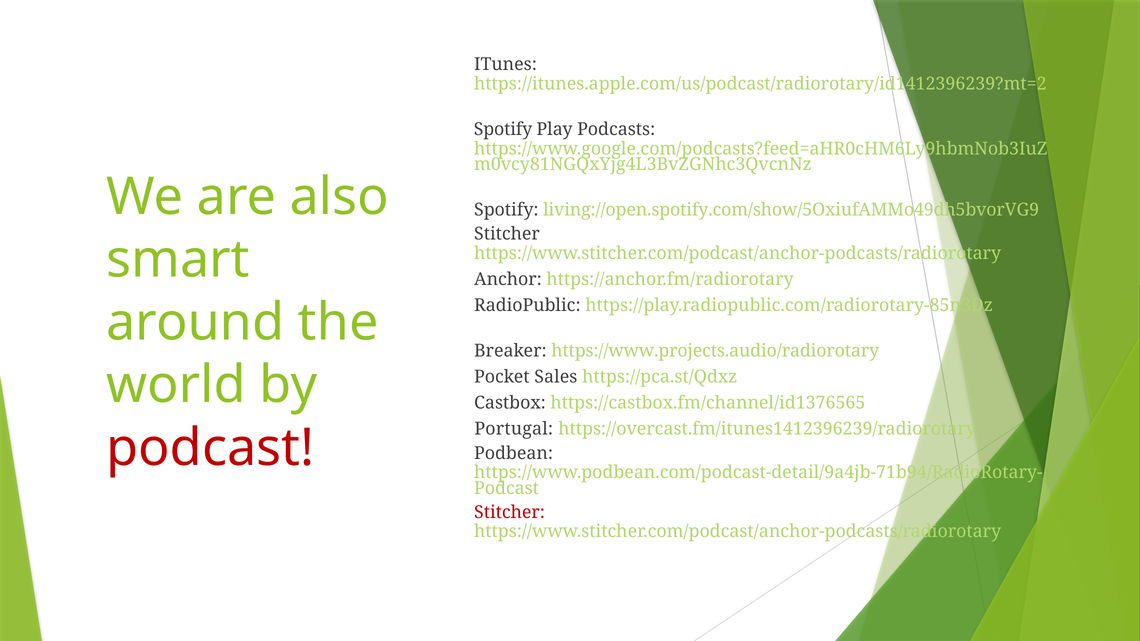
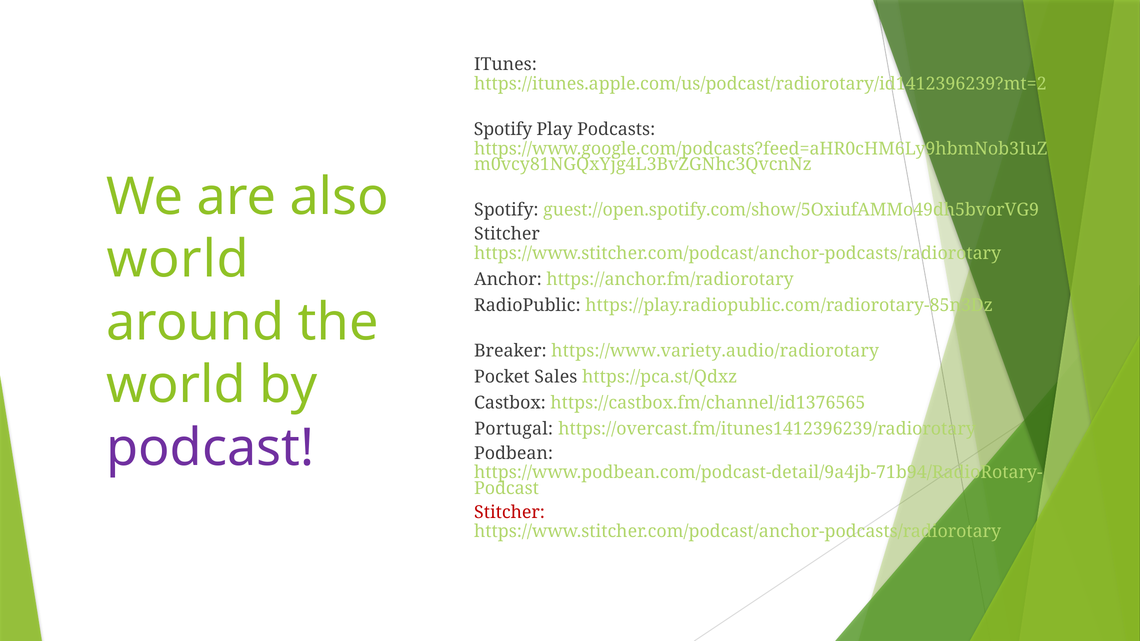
living://open.spotify.com/show/5OxiufAMMo49dh5bvorVG9: living://open.spotify.com/show/5OxiufAMMo49dh5bvorVG9 -> guest://open.spotify.com/show/5OxiufAMMo49dh5bvorVG9 (791, 210)
smart: smart -> world (178, 260)
https://www.projects.audio/radiorotary: https://www.projects.audio/radiorotary -> https://www.variety.audio/radiorotary (715, 351)
podcast colour: red -> purple (210, 448)
